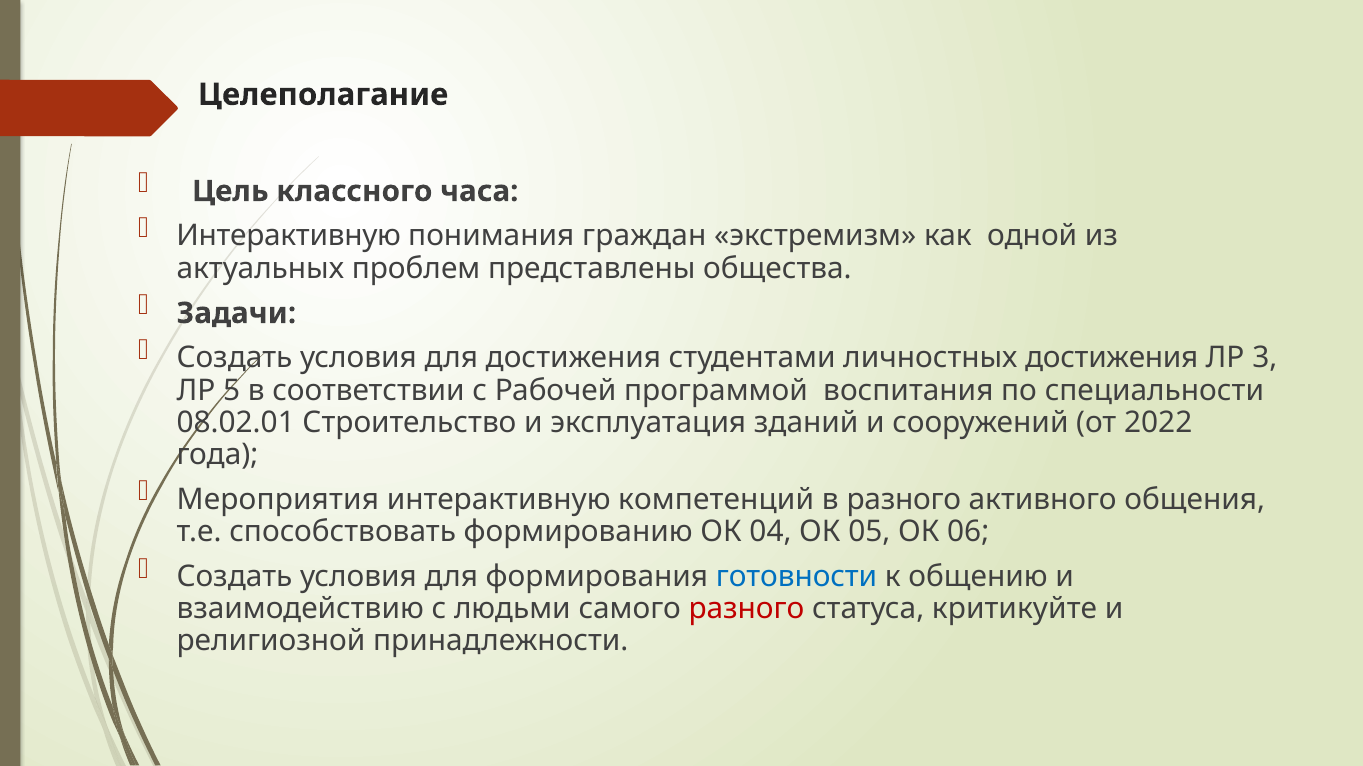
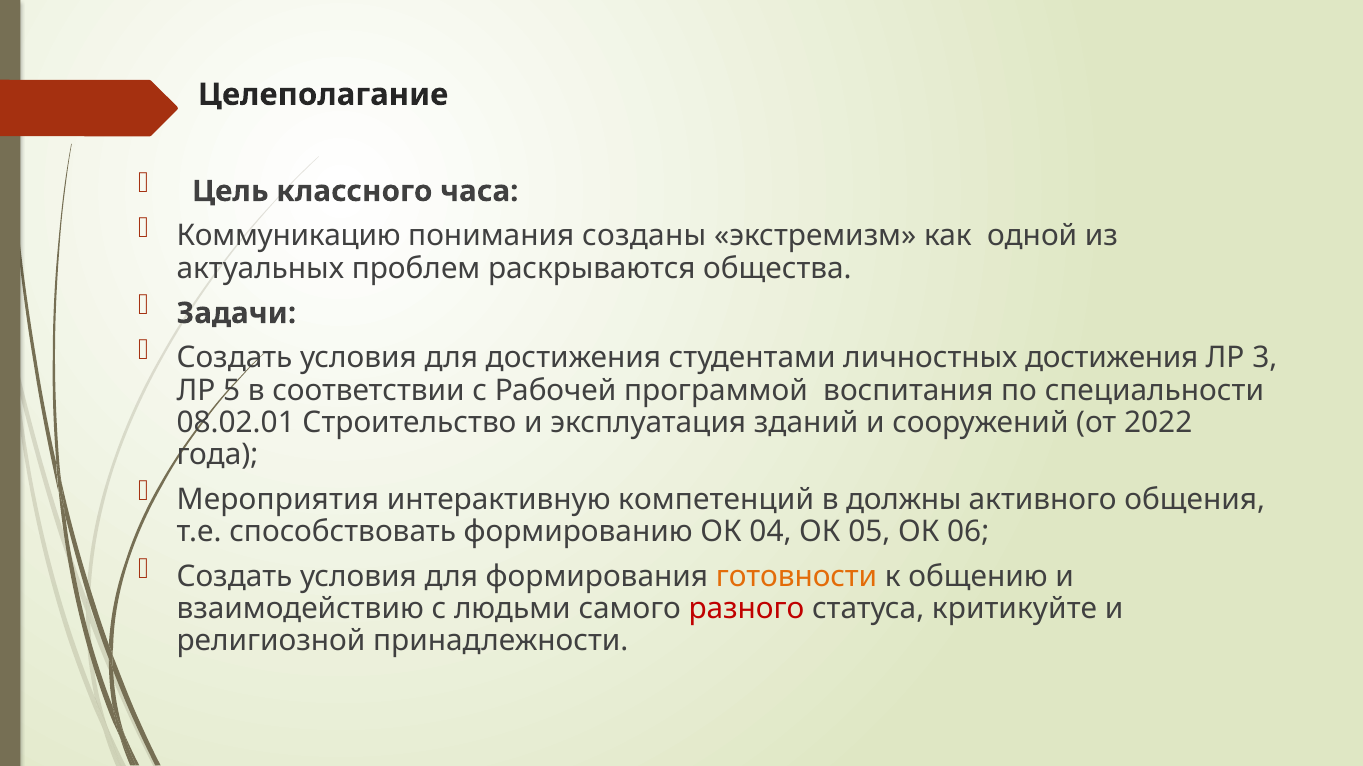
Интерактивную: Интерактивную -> Коммуникацию (289, 236)
граждан: граждан -> созданы (644, 236)
представлены: представлены -> раскрываются (592, 269)
в разного: разного -> должны (904, 500)
готовности colour: blue -> orange (797, 577)
